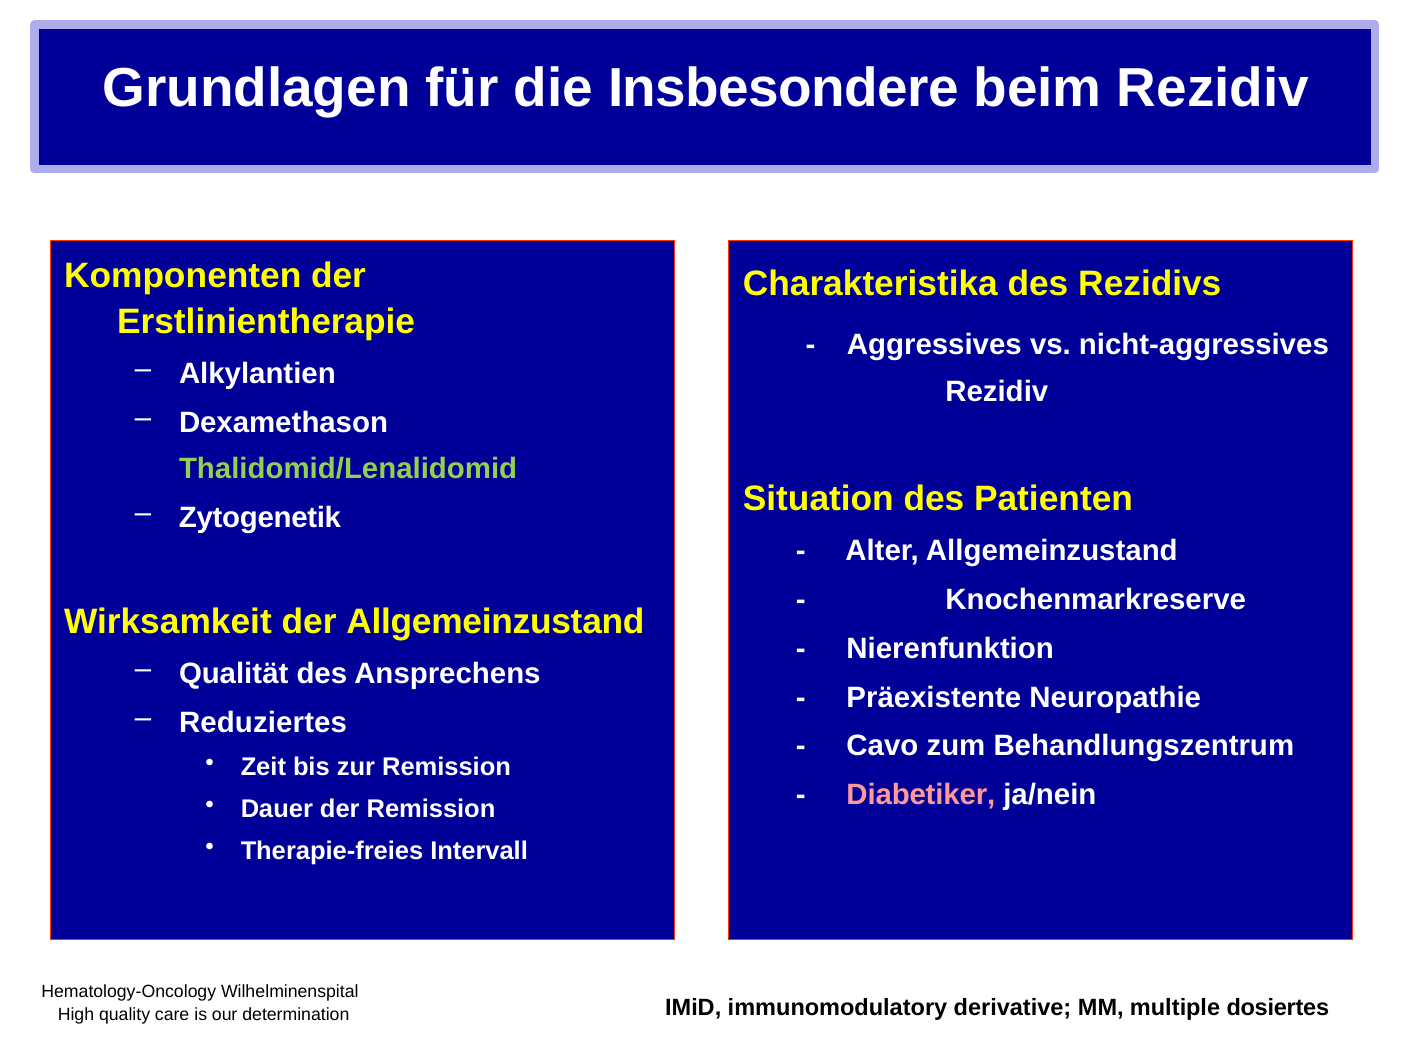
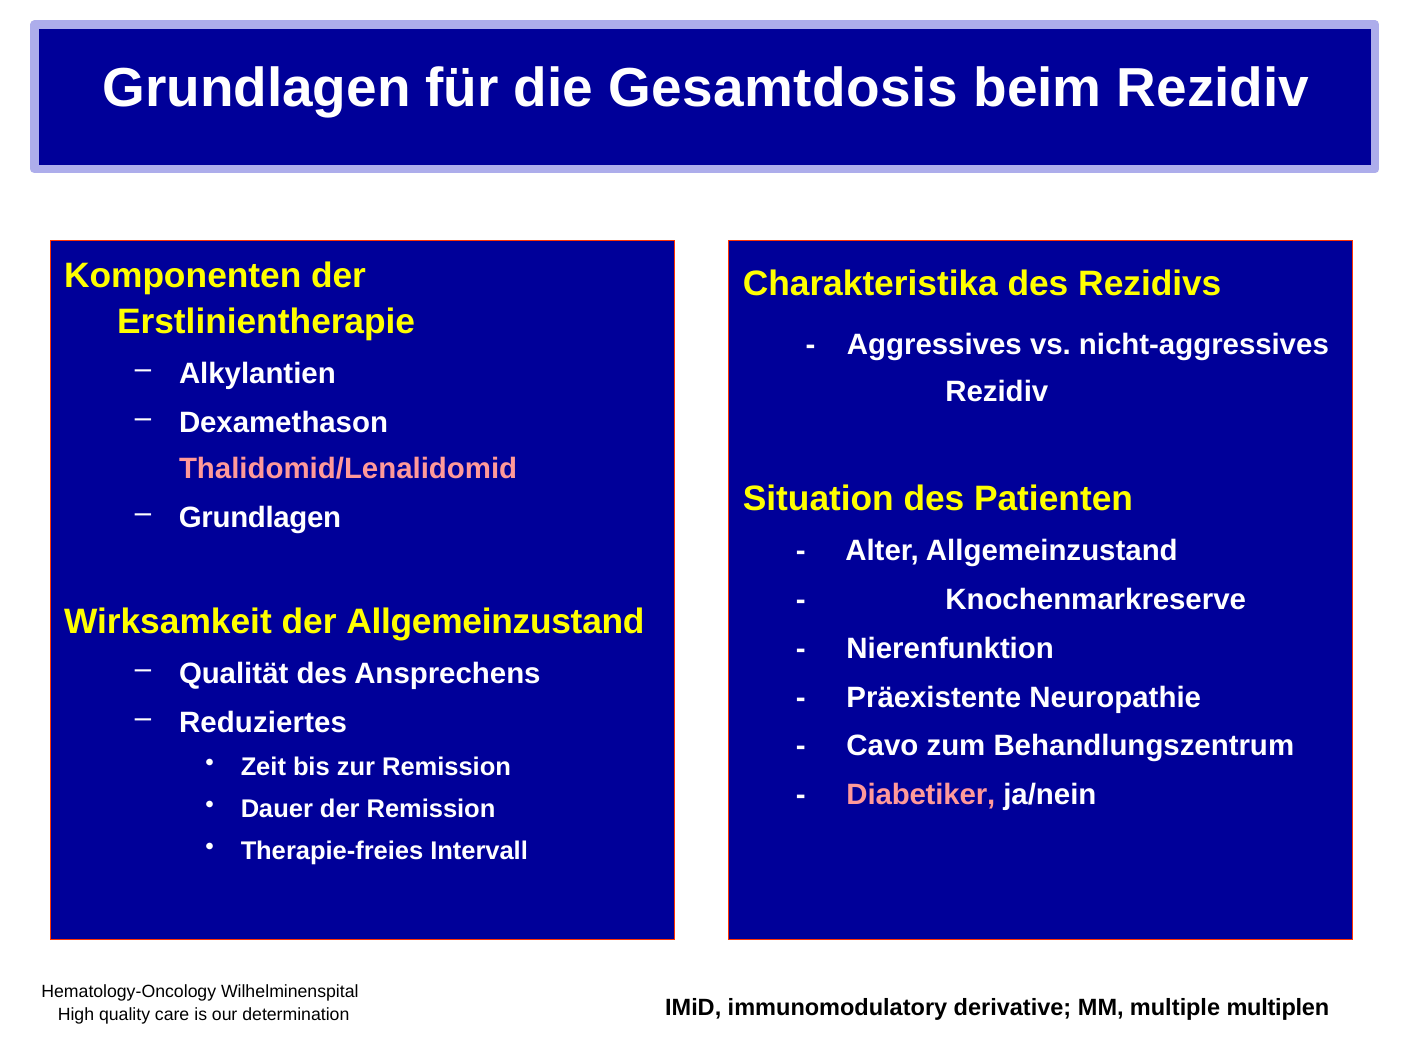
Insbesondere: Insbesondere -> Gesamtdosis (783, 88)
Thalidomid/Lenalidomid colour: light green -> pink (348, 469)
Zytogenetik: Zytogenetik -> Grundlagen (260, 518)
dosiertes: dosiertes -> multiplen (1278, 1009)
